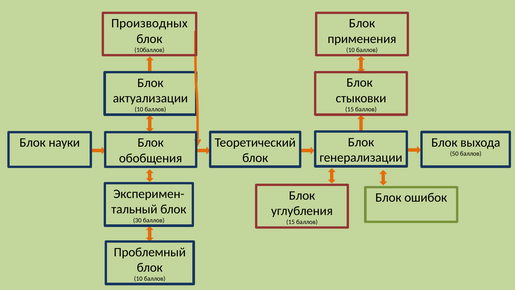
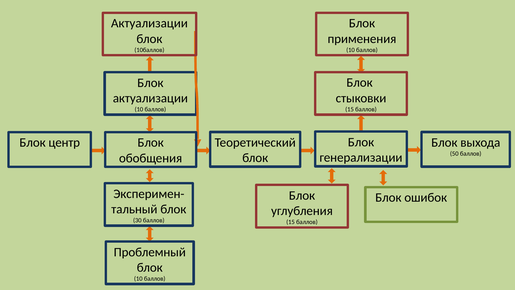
Производных: Производных -> Актуализации (149, 23)
науки: науки -> центр (64, 143)
